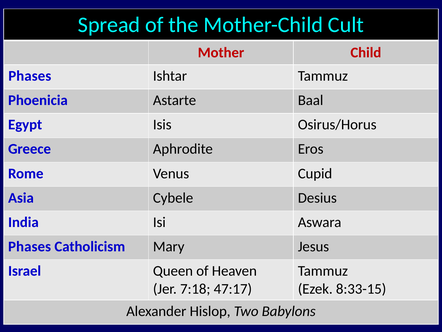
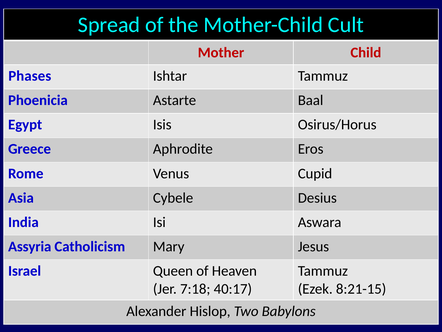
Phases: Phases -> Assyria (30, 246)
47:17: 47:17 -> 40:17 (233, 288)
8:33-15: 8:33-15 -> 8:21-15 (361, 288)
